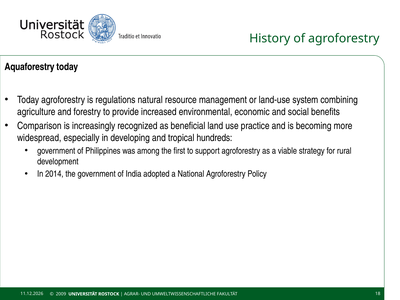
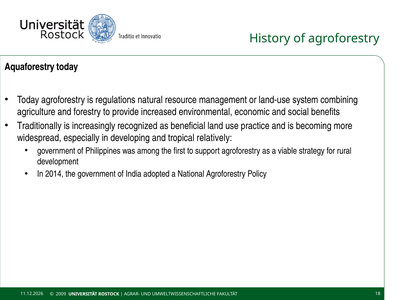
Comparison: Comparison -> Traditionally (39, 126)
hundreds: hundreds -> relatively (214, 138)
